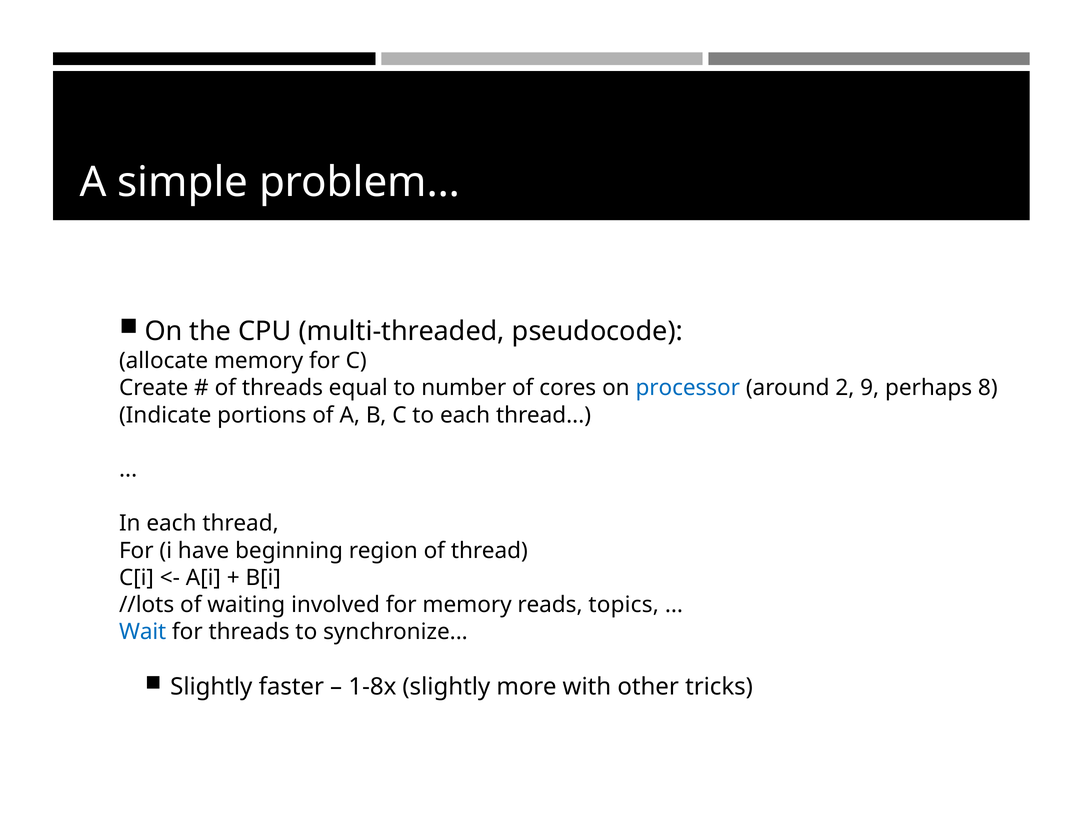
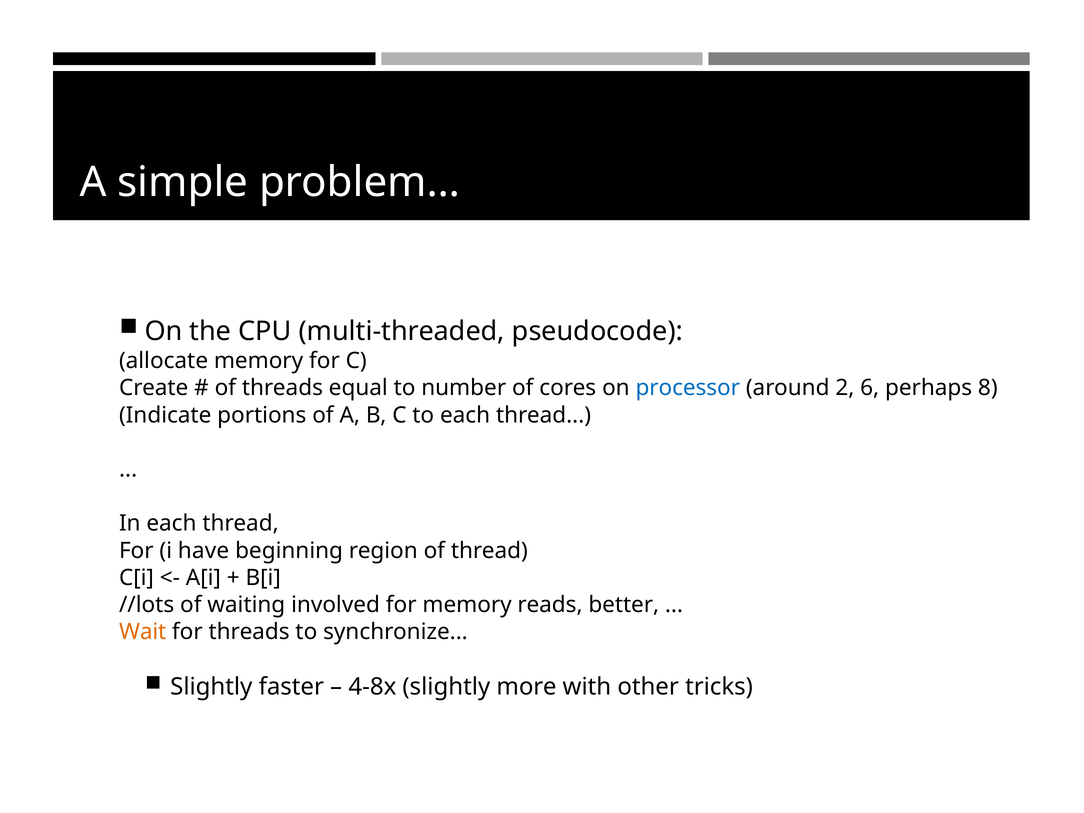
9: 9 -> 6 (870, 388)
topics: topics -> better (624, 605)
Wait colour: blue -> orange (143, 632)
1-8x: 1-8x -> 4-8x (372, 687)
